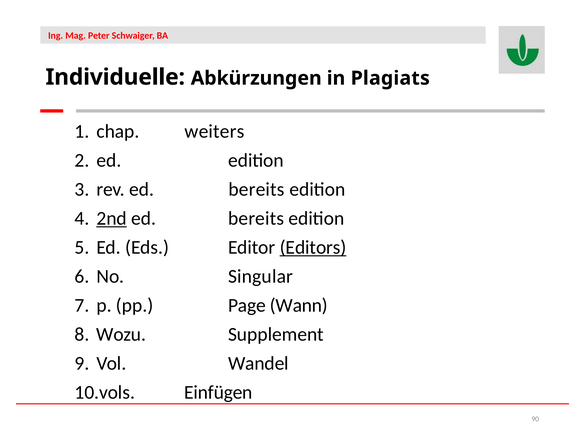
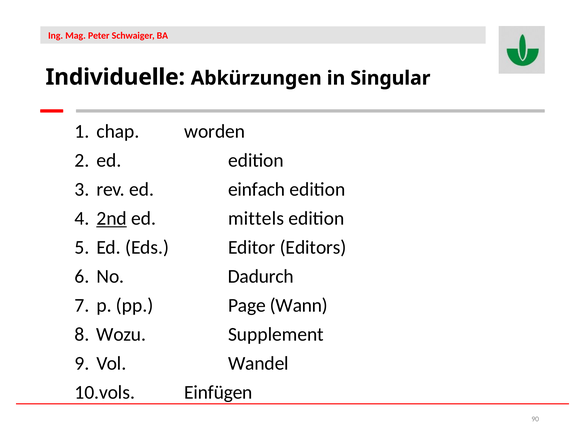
Plagiats: Plagiats -> Singular (390, 78)
weiters: weiters -> worden (215, 131)
rev ed bereits: bereits -> einfach (257, 189)
bereits: bereits -> mittels (256, 218)
Editors underline: present -> none (313, 247)
Singular: Singular -> Dadurch (261, 276)
